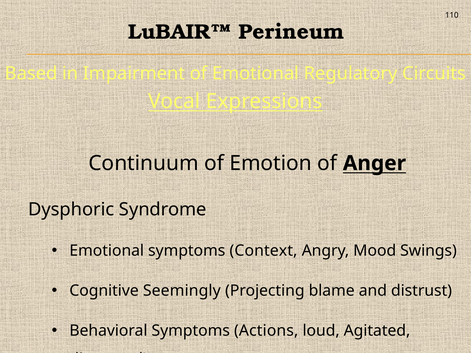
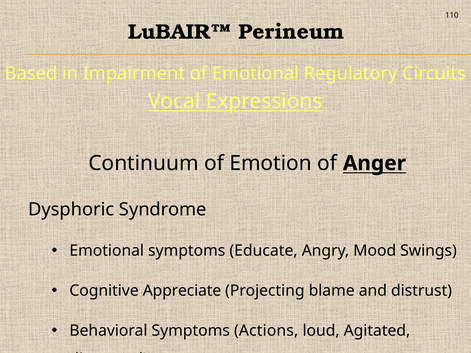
Context: Context -> Educate (264, 251)
Seemingly: Seemingly -> Appreciate (182, 291)
